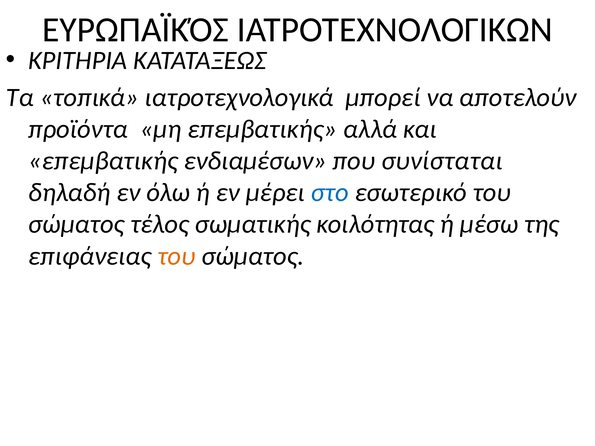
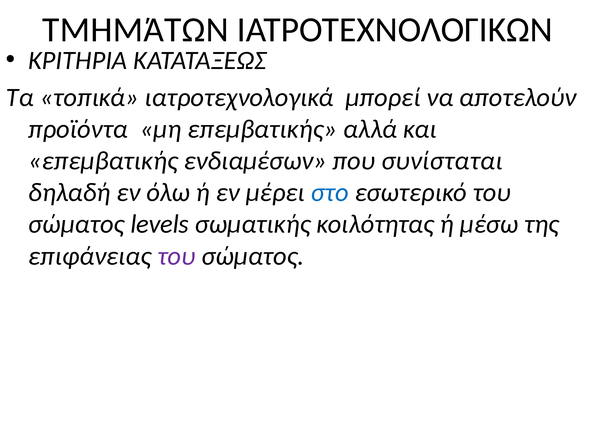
ΕΥΡΩΠΑΪΚΌΣ: ΕΥΡΩΠΑΪΚΌΣ -> ΤΜΗΜΆΤΩΝ (135, 30)
τέλος: τέλος -> levels (160, 224)
του colour: orange -> purple (176, 256)
